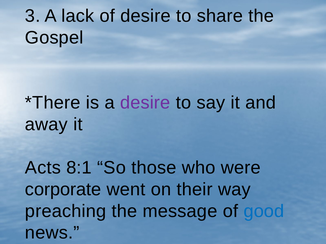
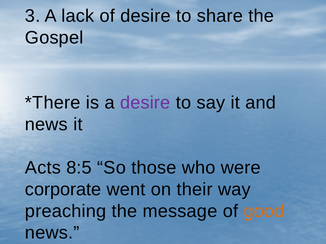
away: away -> news (46, 125)
8:1: 8:1 -> 8:5 (79, 168)
good colour: blue -> orange (264, 212)
